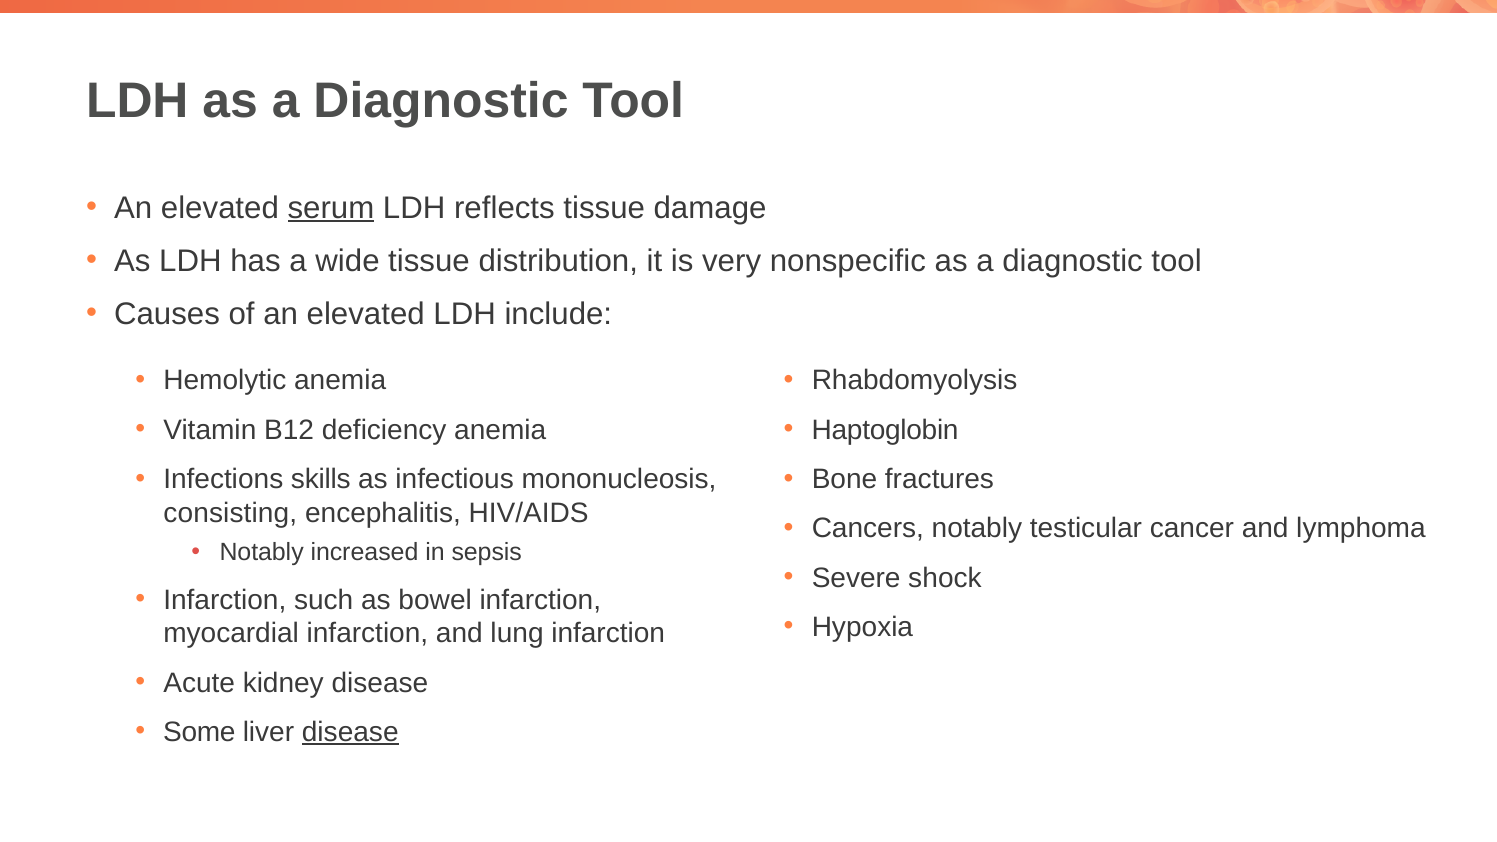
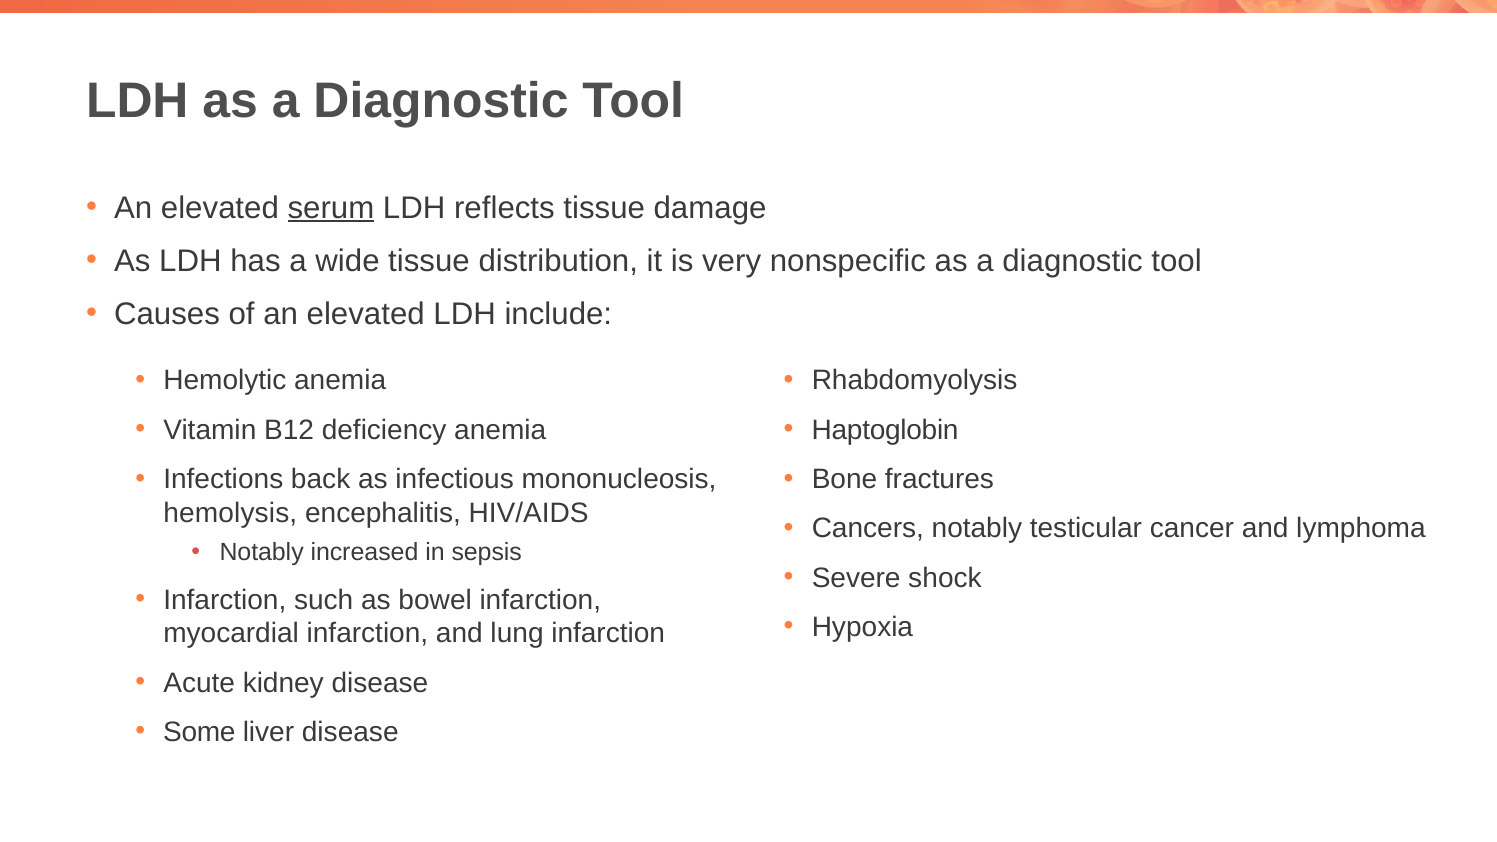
skills: skills -> back (321, 479)
consisting: consisting -> hemolysis (230, 513)
disease underline: present -> none (350, 732)
